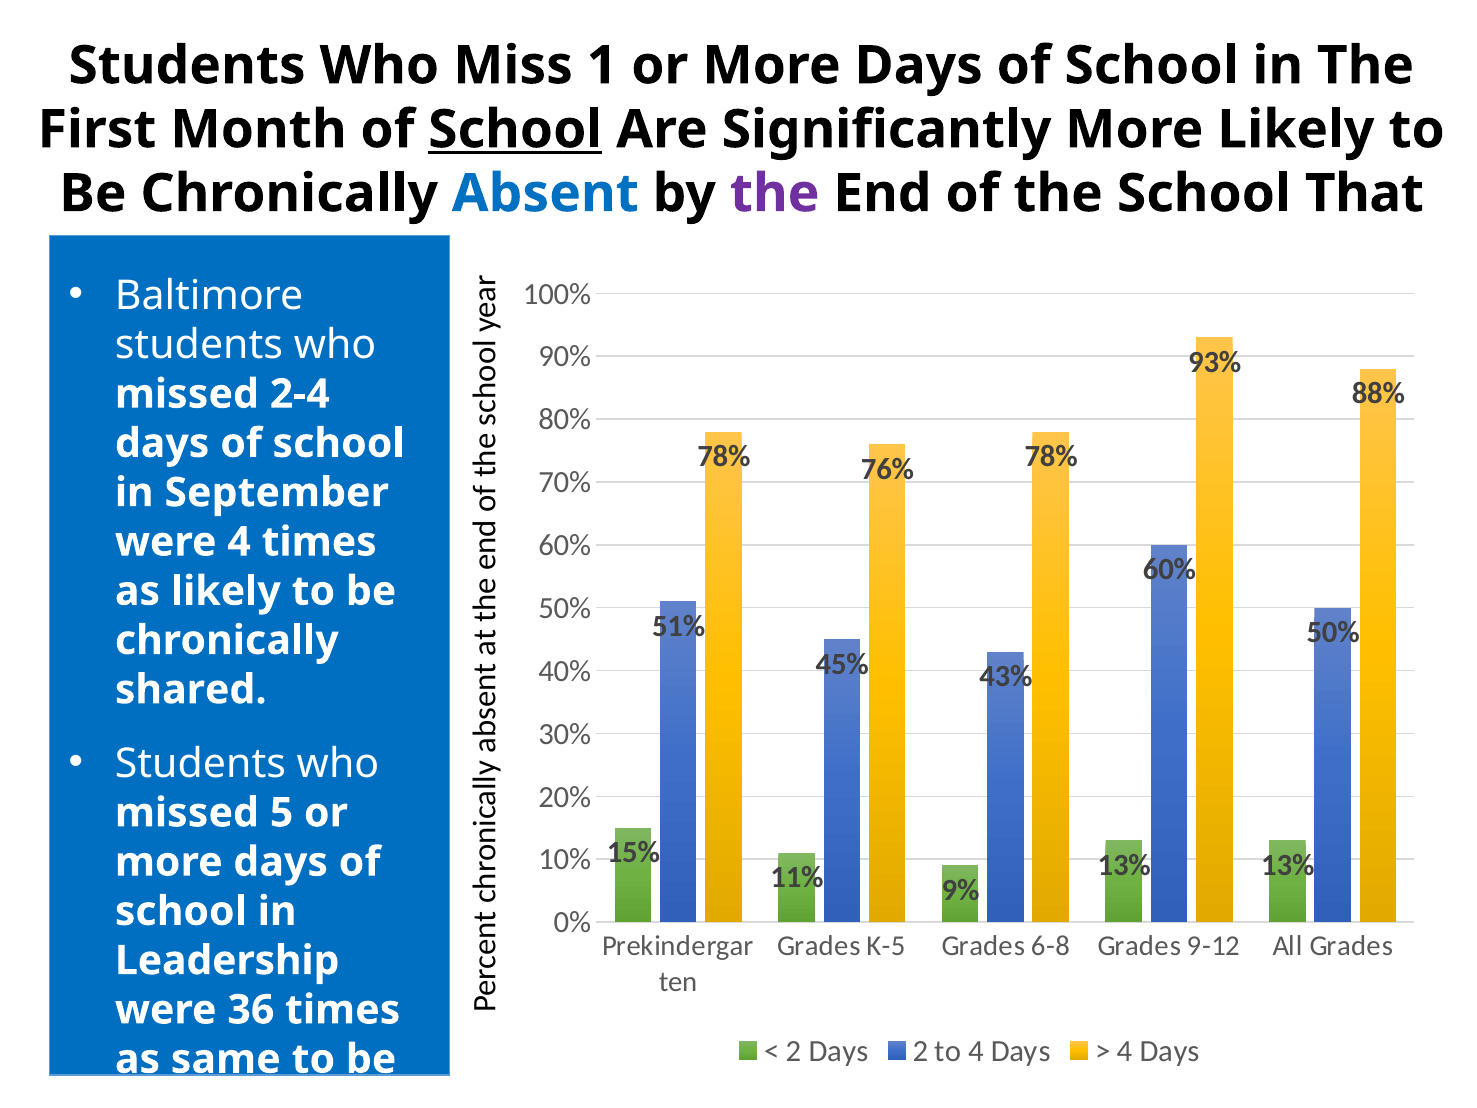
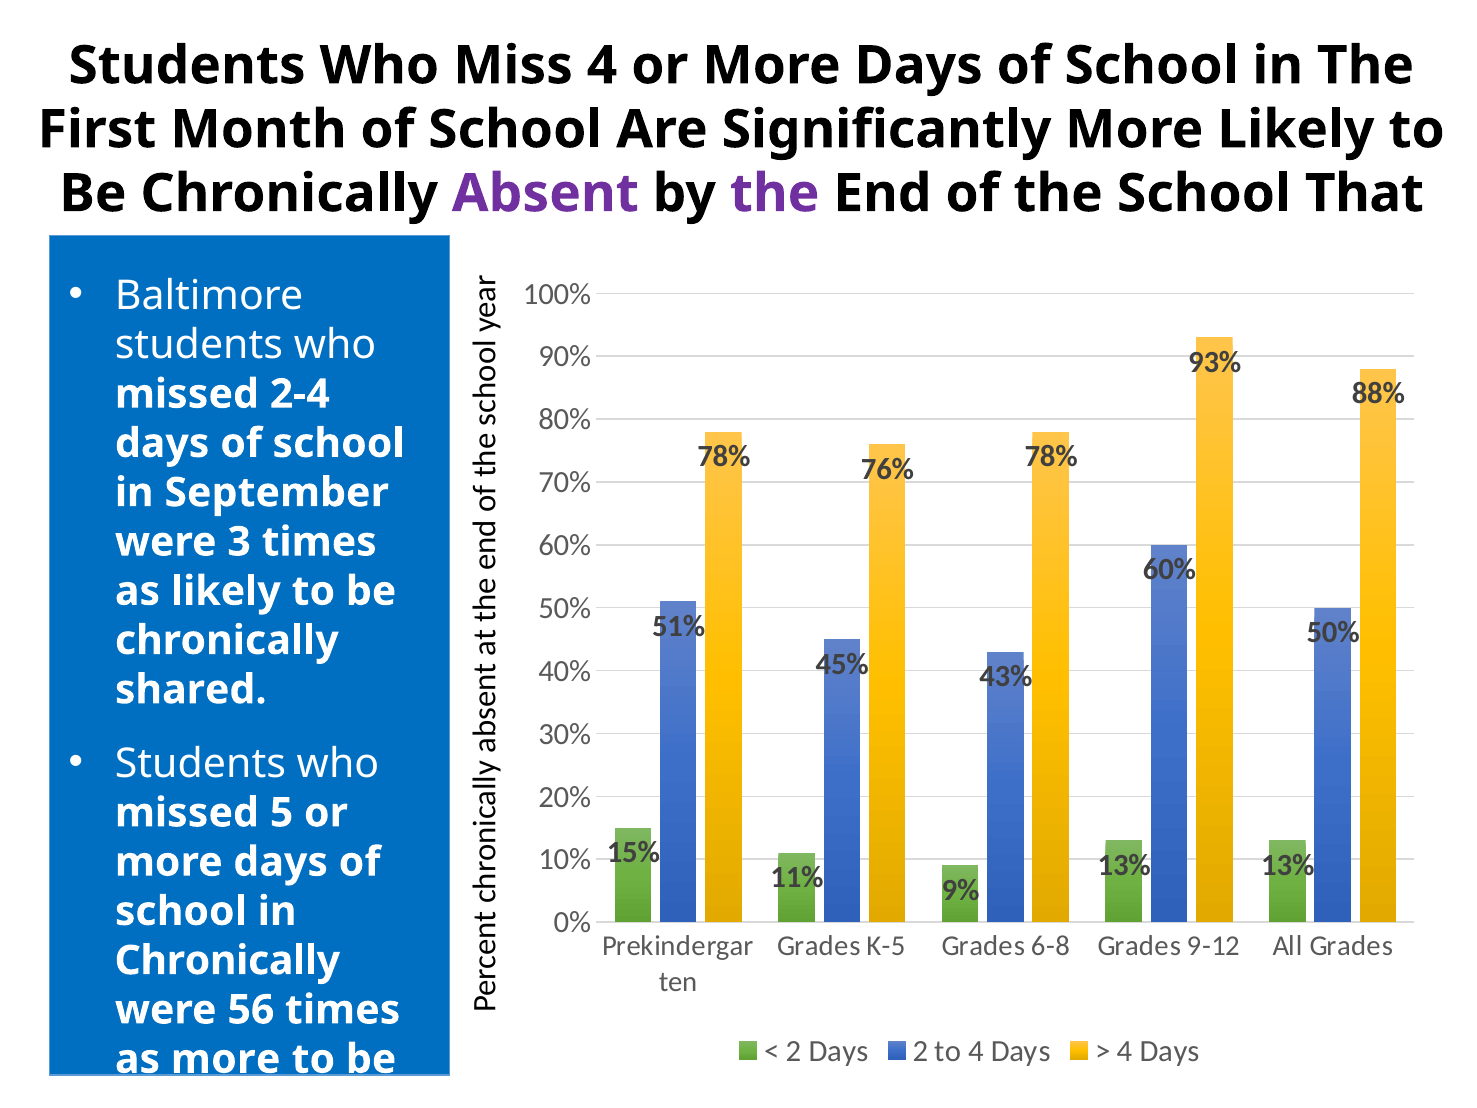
Miss 1: 1 -> 4 (602, 66)
School underline: present -> none (515, 130)
Absent colour: blue -> purple (545, 194)
were 4: 4 -> 3 (239, 542)
Leadership: Leadership -> Chronically (227, 960)
36: 36 -> 56 (251, 1010)
as same: same -> more (226, 1059)
